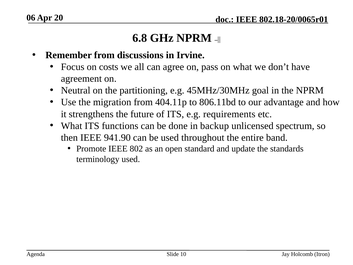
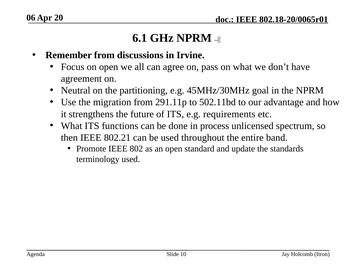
6.8: 6.8 -> 6.1 (140, 38)
on costs: costs -> open (109, 67)
404.11p: 404.11p -> 291.11p (171, 102)
806.11bd: 806.11bd -> 502.11bd (218, 102)
backup: backup -> process (215, 126)
941.90: 941.90 -> 802.21 (117, 137)
